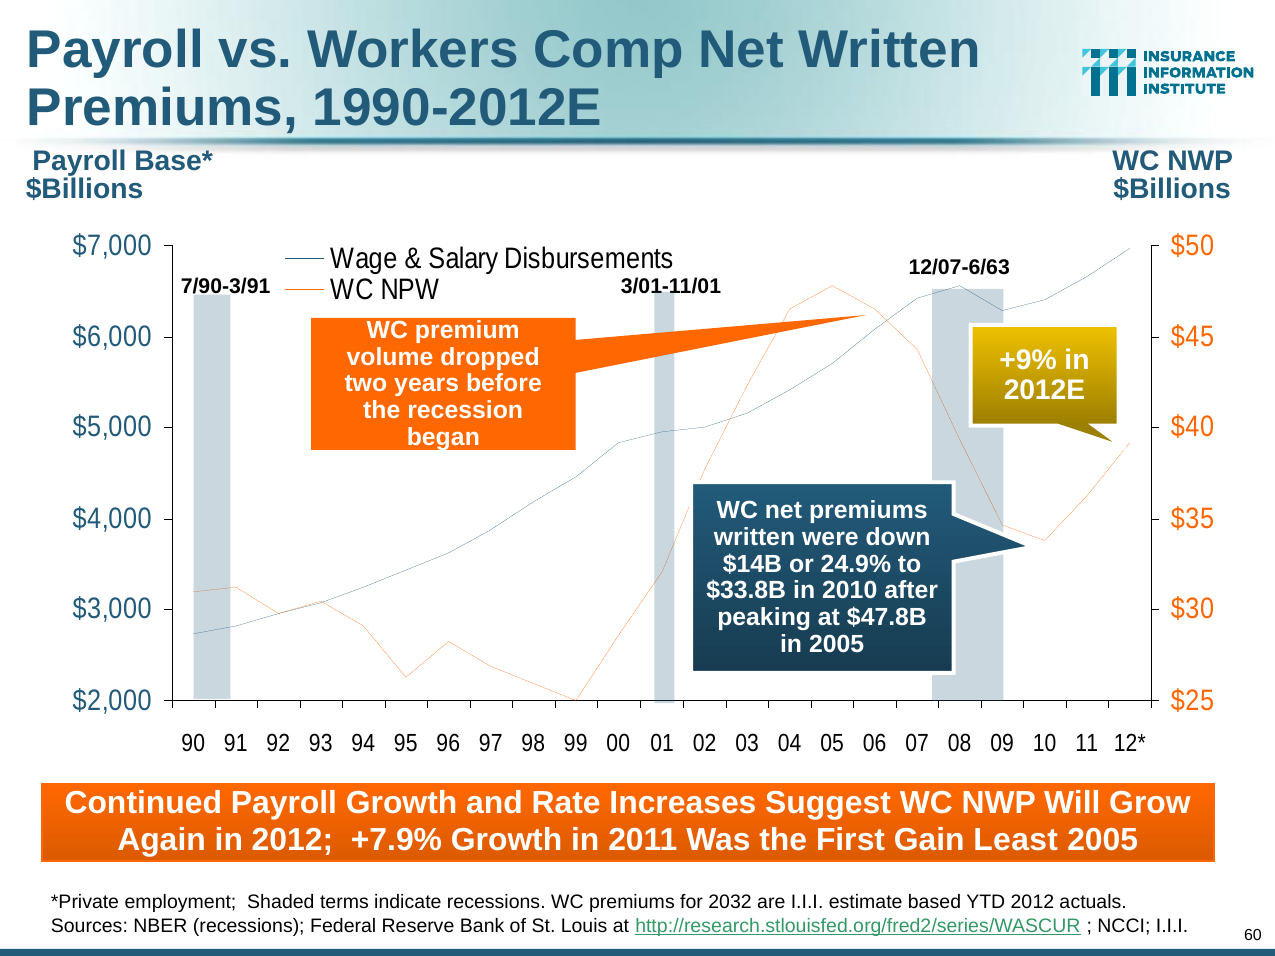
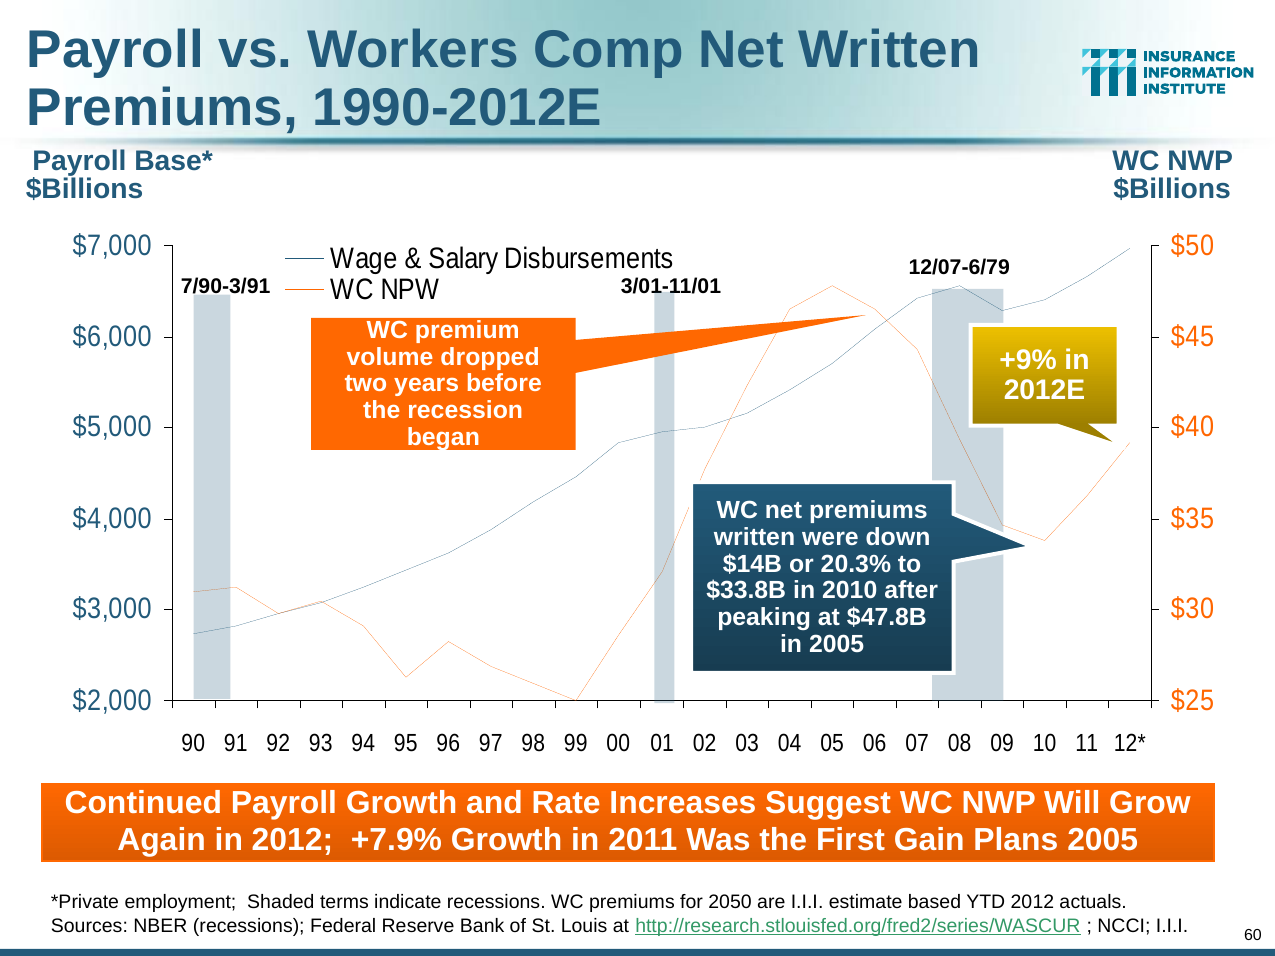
12/07-6/63: 12/07-6/63 -> 12/07-6/79 (959, 268)
24.9%: 24.9% -> 20.3% (856, 564)
Least: Least -> Plans (1016, 840)
2032: 2032 -> 2050 (730, 902)
